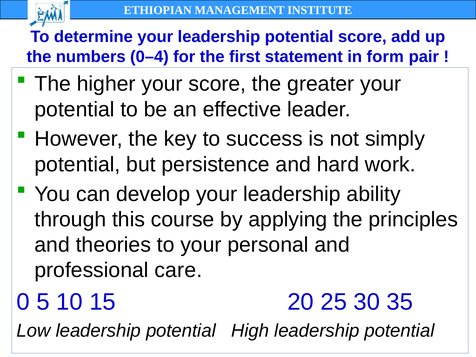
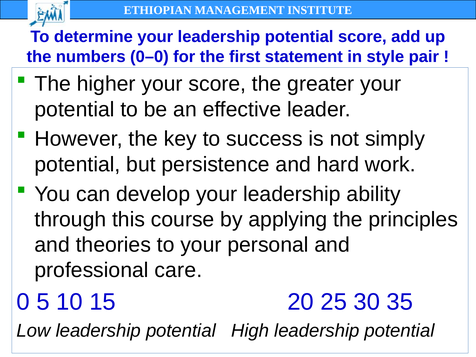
0–4: 0–4 -> 0–0 (149, 57)
form: form -> style (385, 57)
